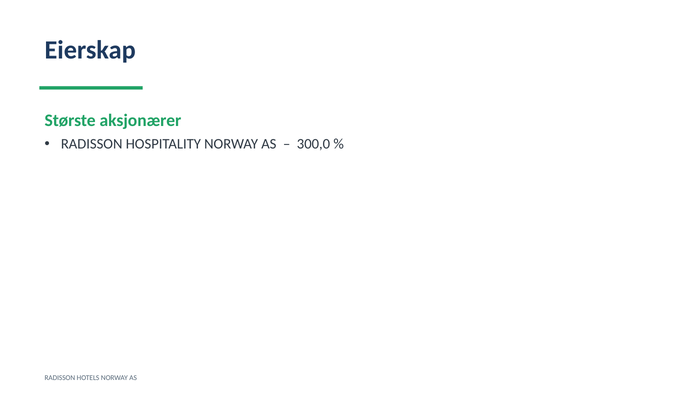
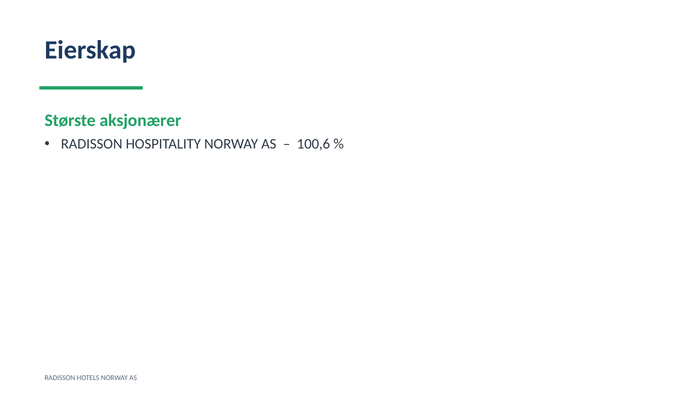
300,0: 300,0 -> 100,6 (313, 144)
